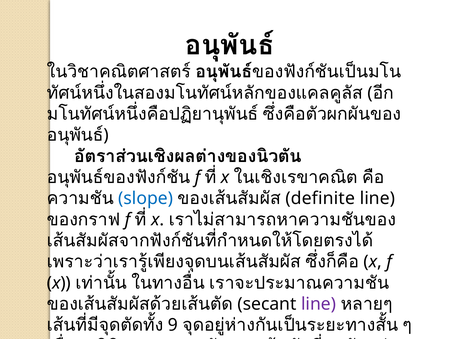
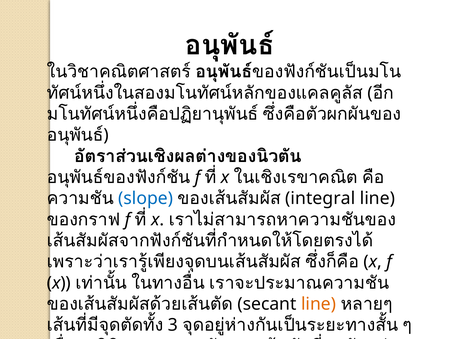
definite: definite -> integral (320, 198)
line colour: purple -> orange (319, 304)
9: 9 -> 3 (173, 325)
